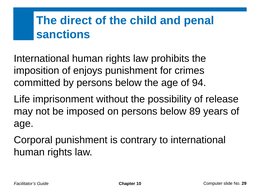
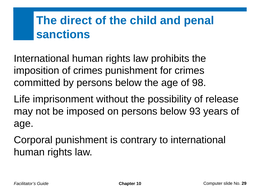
of enjoys: enjoys -> crimes (88, 71)
94: 94 -> 98 (199, 83)
89: 89 -> 93 (195, 111)
